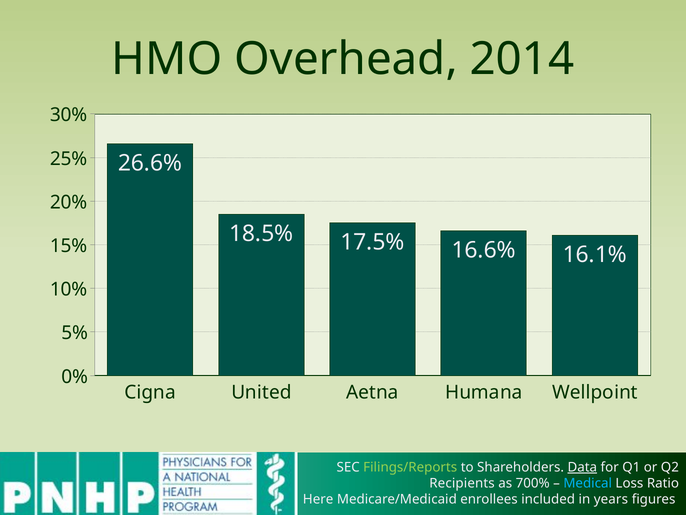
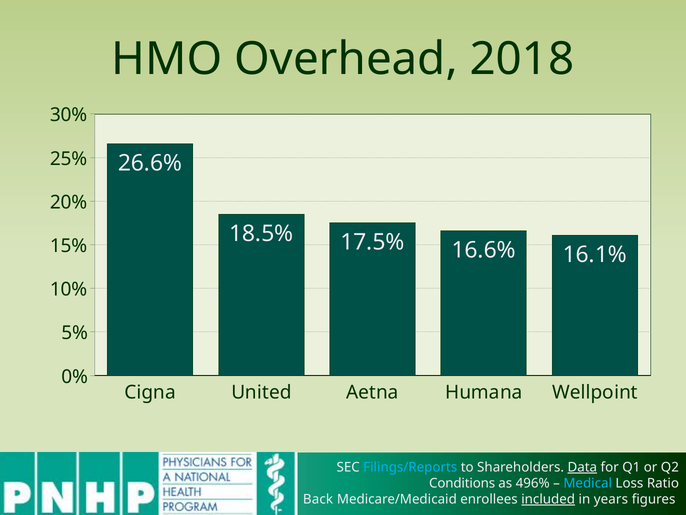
2014: 2014 -> 2018 (522, 59)
Filings/Reports colour: light green -> light blue (410, 467)
Recipients: Recipients -> Conditions (462, 483)
700%: 700% -> 496% (533, 483)
Here: Here -> Back (318, 499)
included underline: none -> present (548, 499)
